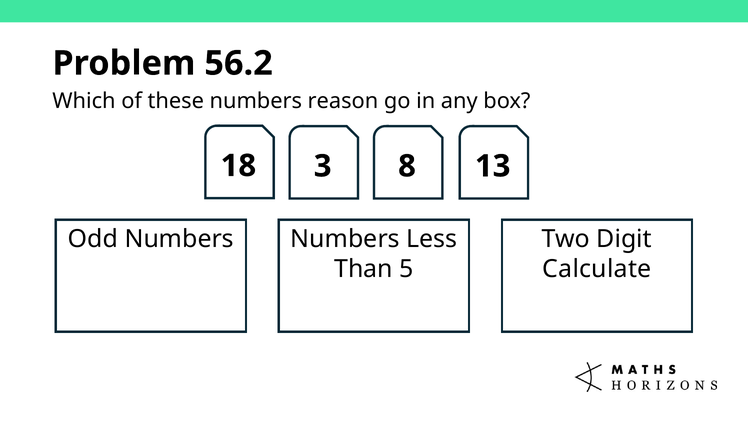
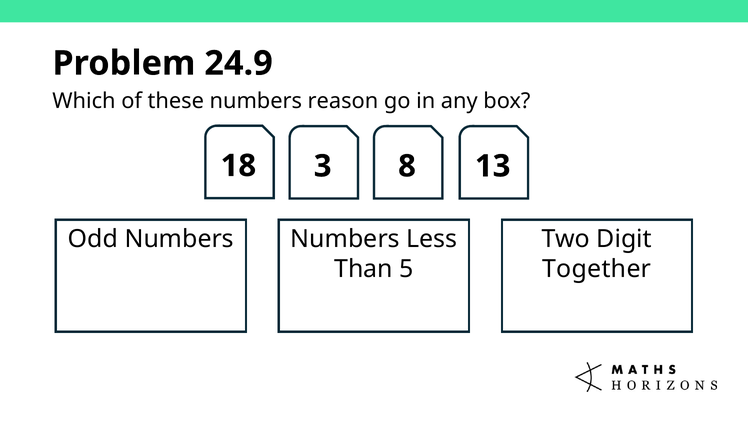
56.2: 56.2 -> 24.9 (239, 63)
Calculate: Calculate -> Together (597, 269)
